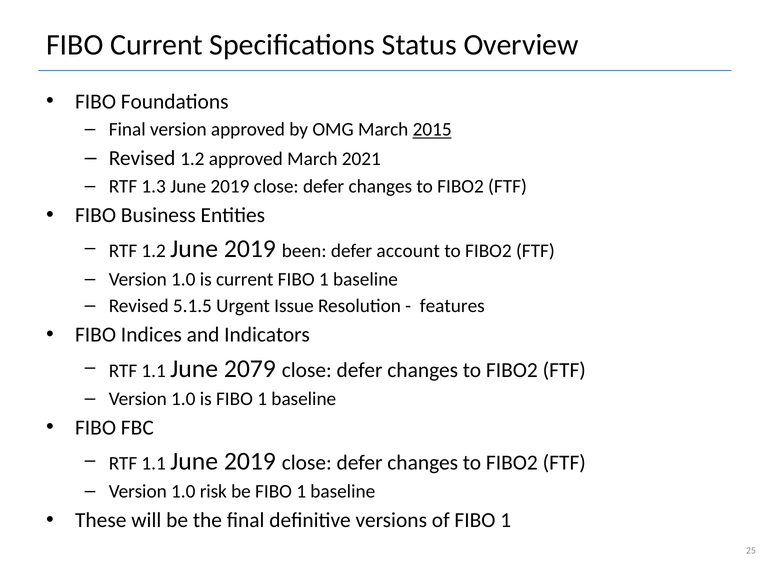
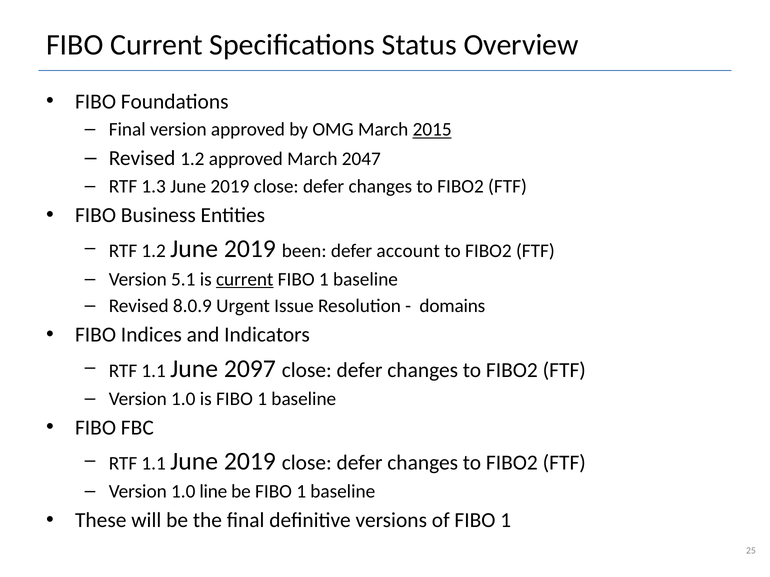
2021: 2021 -> 2047 (361, 159)
1.0: 1.0 -> 5.1 (183, 279)
current underline: none -> present (245, 279)
5.1.5: 5.1.5 -> 8.0.9 (192, 306)
features: features -> domains (452, 306)
2079: 2079 -> 2097 (250, 369)
risk: risk -> line (213, 492)
